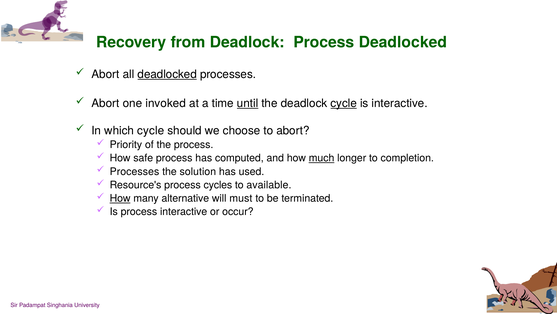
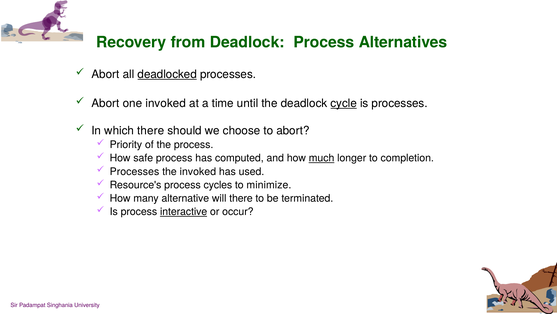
Process Deadlocked: Deadlocked -> Alternatives (403, 42)
until underline: present -> none (248, 103)
is interactive: interactive -> processes (400, 103)
which cycle: cycle -> there (151, 130)
the solution: solution -> invoked (198, 171)
available: available -> minimize (269, 185)
How underline: present -> none (120, 198)
will must: must -> there (241, 198)
interactive underline: none -> present (184, 211)
